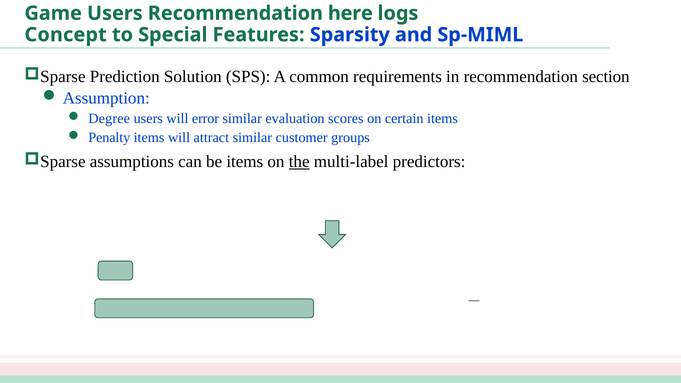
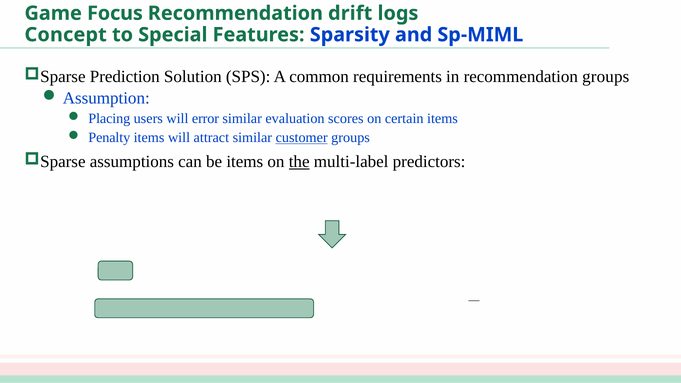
Game Users: Users -> Focus (115, 13)
here: here -> drift (350, 13)
recommendation section: section -> groups (606, 76)
Degree: Degree -> Placing (109, 119)
customer underline: none -> present (302, 138)
